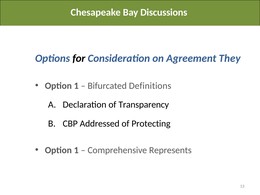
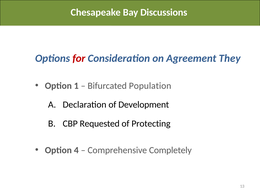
for colour: black -> red (79, 58)
Definitions: Definitions -> Population (150, 86)
Transparency: Transparency -> Development (144, 105)
Addressed: Addressed -> Requested (100, 124)
1: 1 -> 4 (76, 150)
Represents: Represents -> Completely (170, 150)
